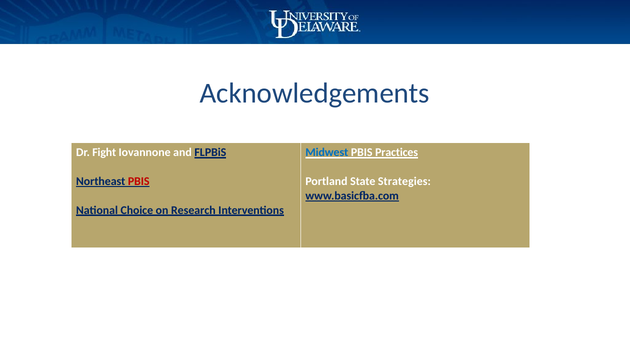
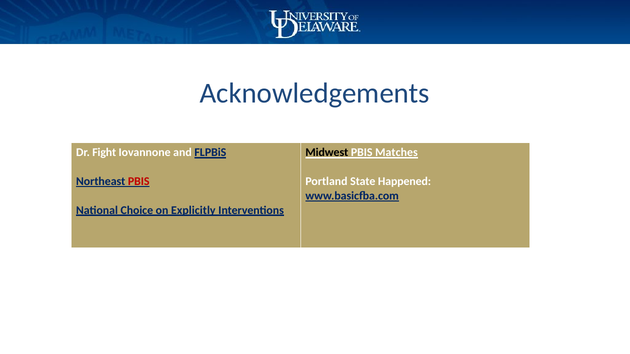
Midwest colour: blue -> black (327, 153)
Practices: Practices -> Matches (396, 153)
Strategies: Strategies -> Happened (404, 182)
Research: Research -> Explicitly (193, 210)
